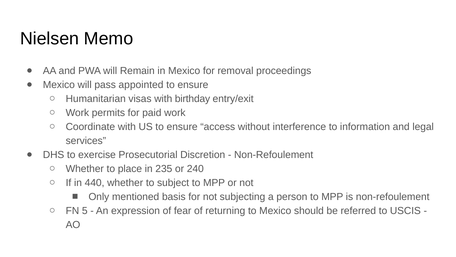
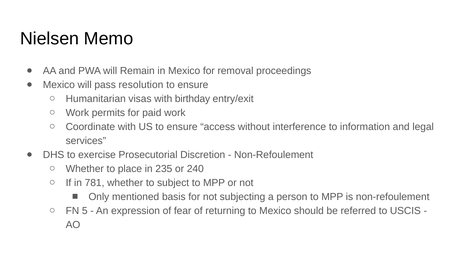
appointed: appointed -> resolution (141, 85)
440: 440 -> 781 (95, 182)
